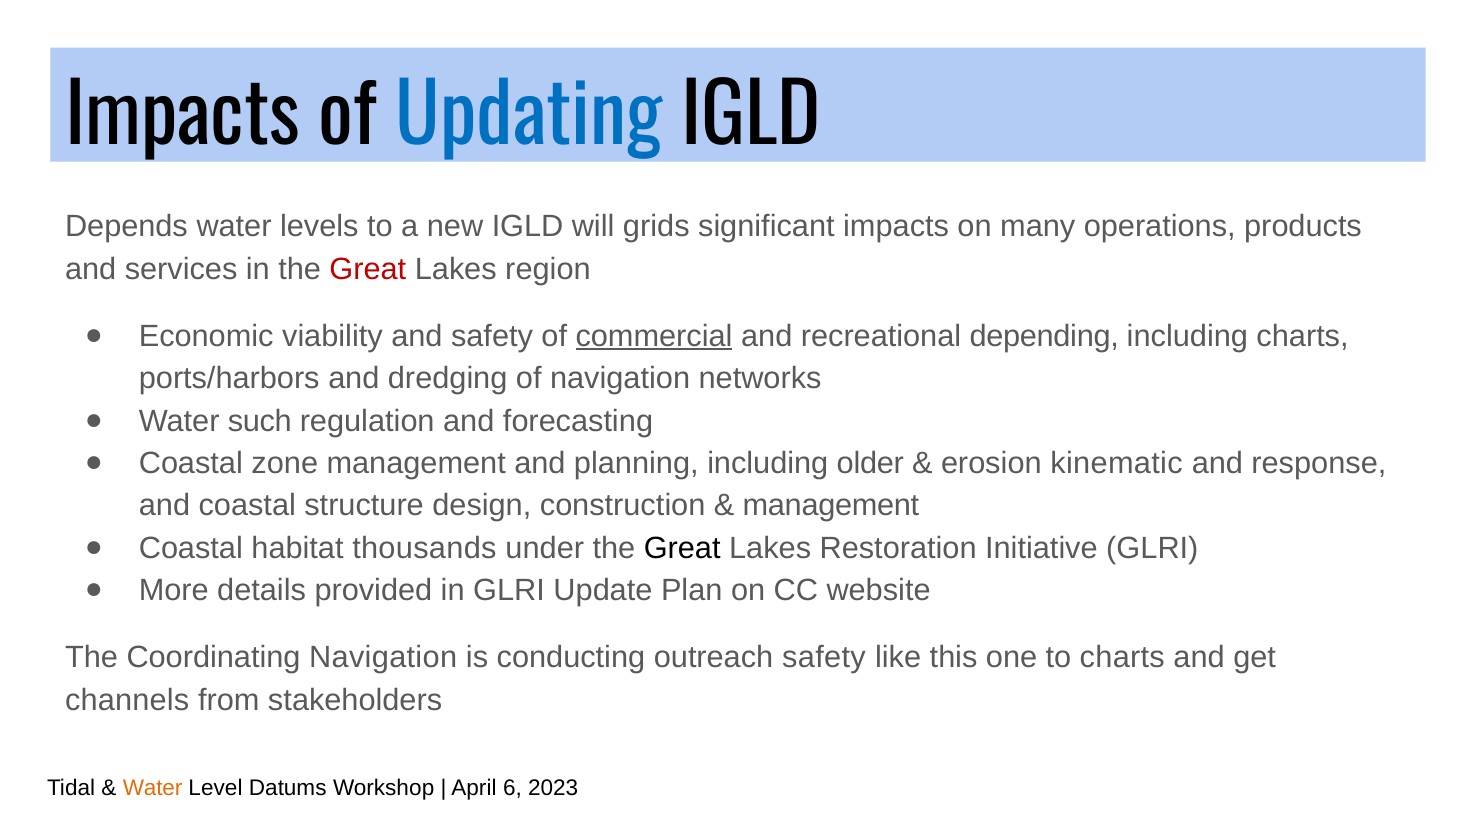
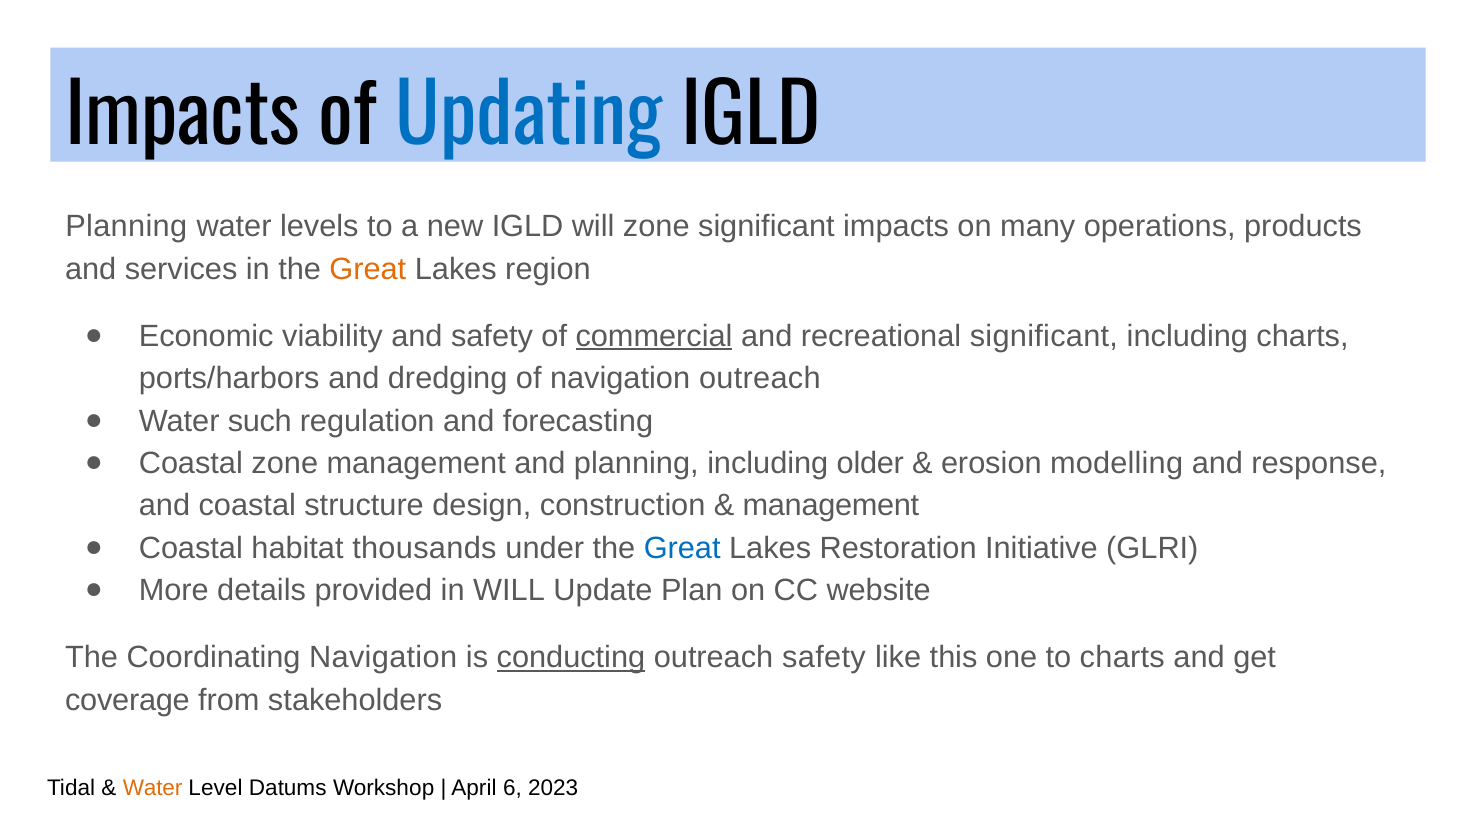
Depends: Depends -> Planning (126, 227)
will grids: grids -> zone (656, 227)
Great colour: red -> orange (368, 269)
recreational depending: depending -> significant (1044, 336)
navigation networks: networks -> outreach (760, 379)
kinematic: kinematic -> modelling (1117, 464)
Great colour: black -> blue (682, 548)
in GLRI: GLRI -> WILL (509, 591)
conducting underline: none -> present (571, 658)
channels: channels -> coverage (127, 700)
